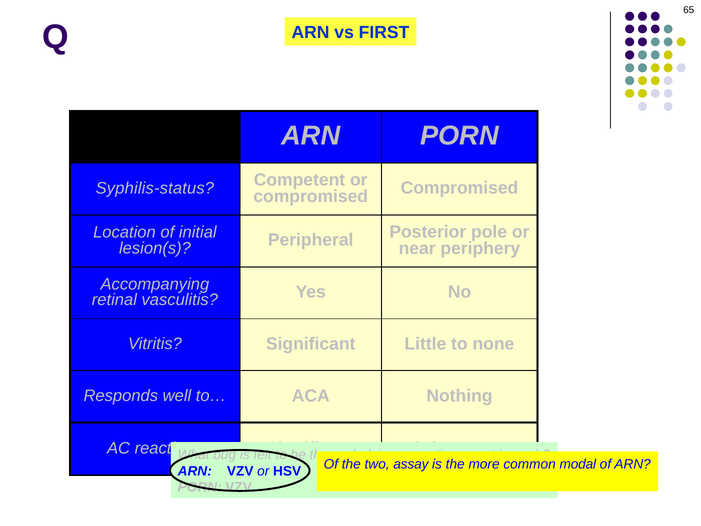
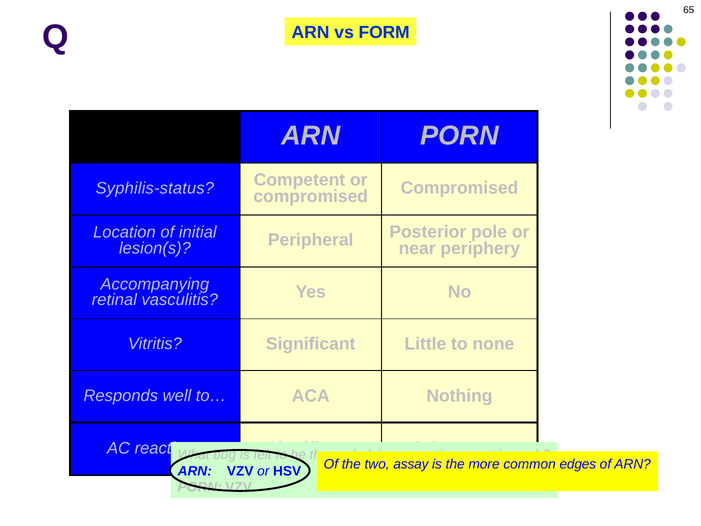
FIRST: FIRST -> FORM (384, 33)
modal: modal -> edges (578, 464)
